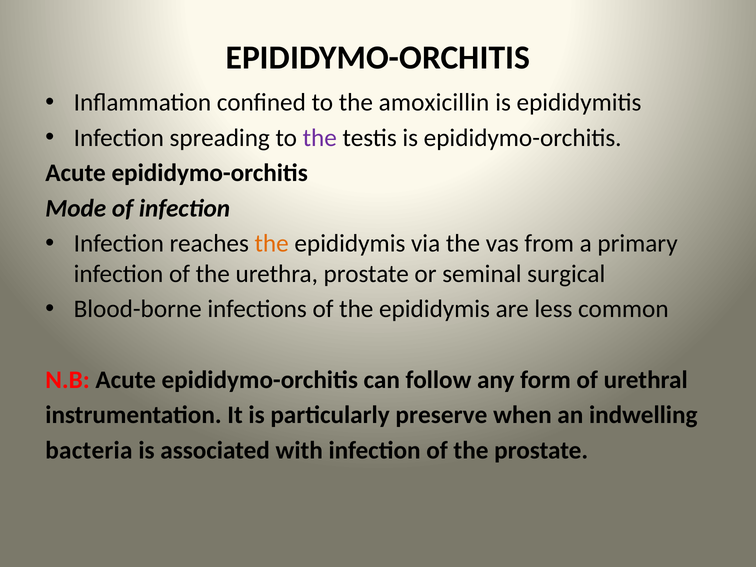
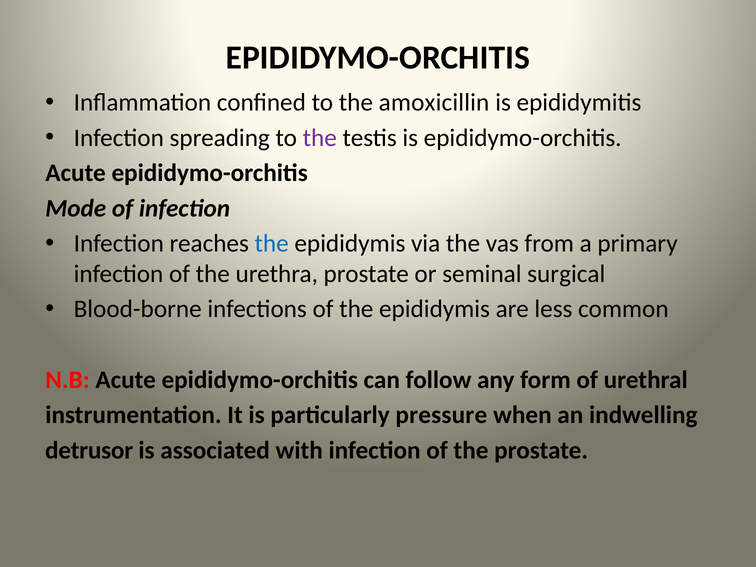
the colour: orange -> blue (272, 244)
preserve: preserve -> pressure (441, 415)
bacteria: bacteria -> detrusor (89, 450)
